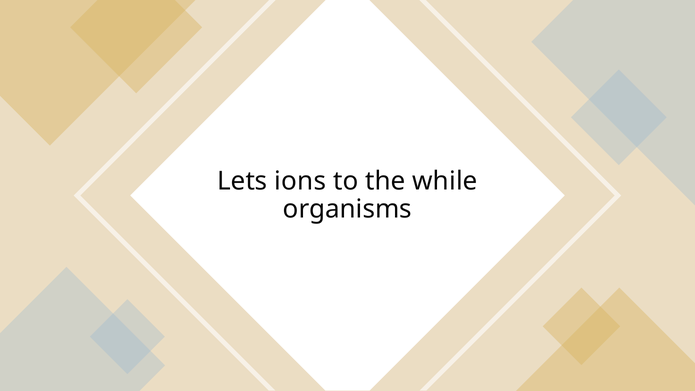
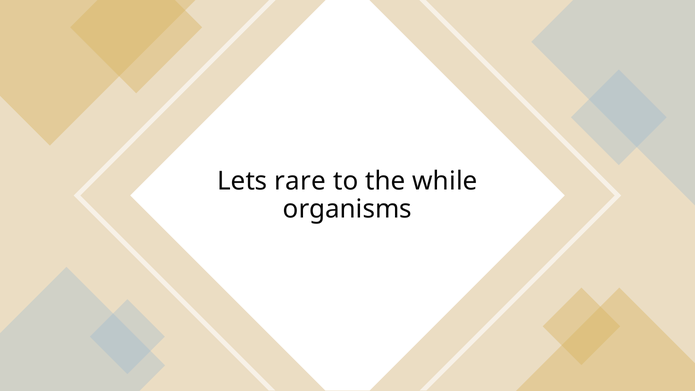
ions: ions -> rare (300, 181)
